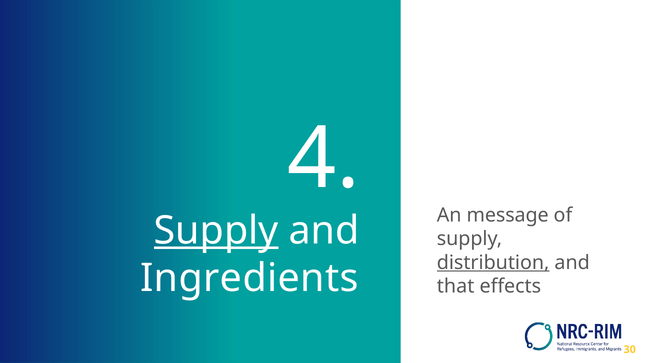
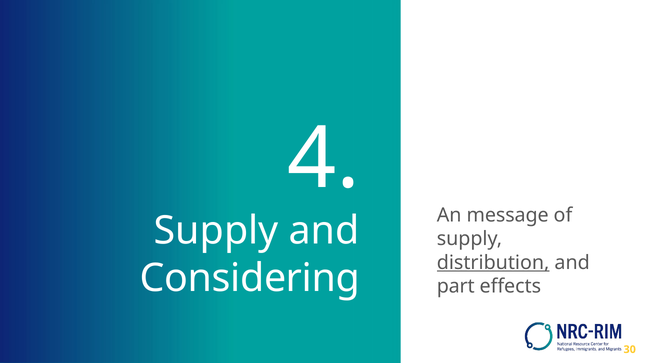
Supply underline: present -> none (216, 231)
Ingredients: Ingredients -> Considering (250, 278)
that: that -> part (456, 286)
